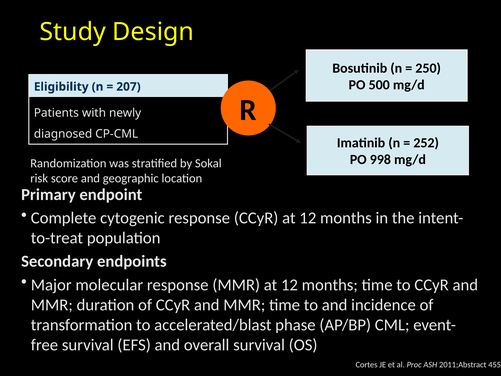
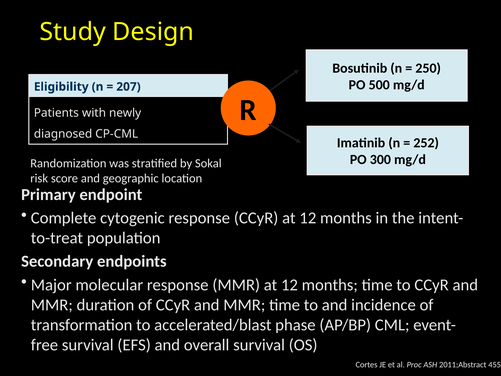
998: 998 -> 300 (380, 160)
